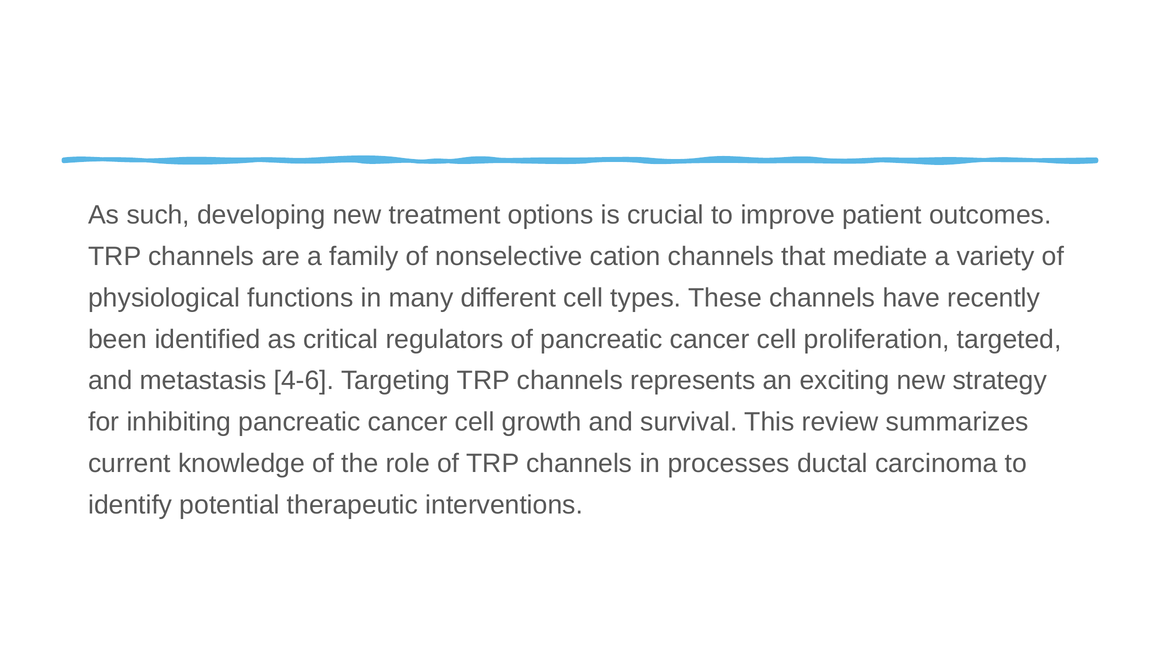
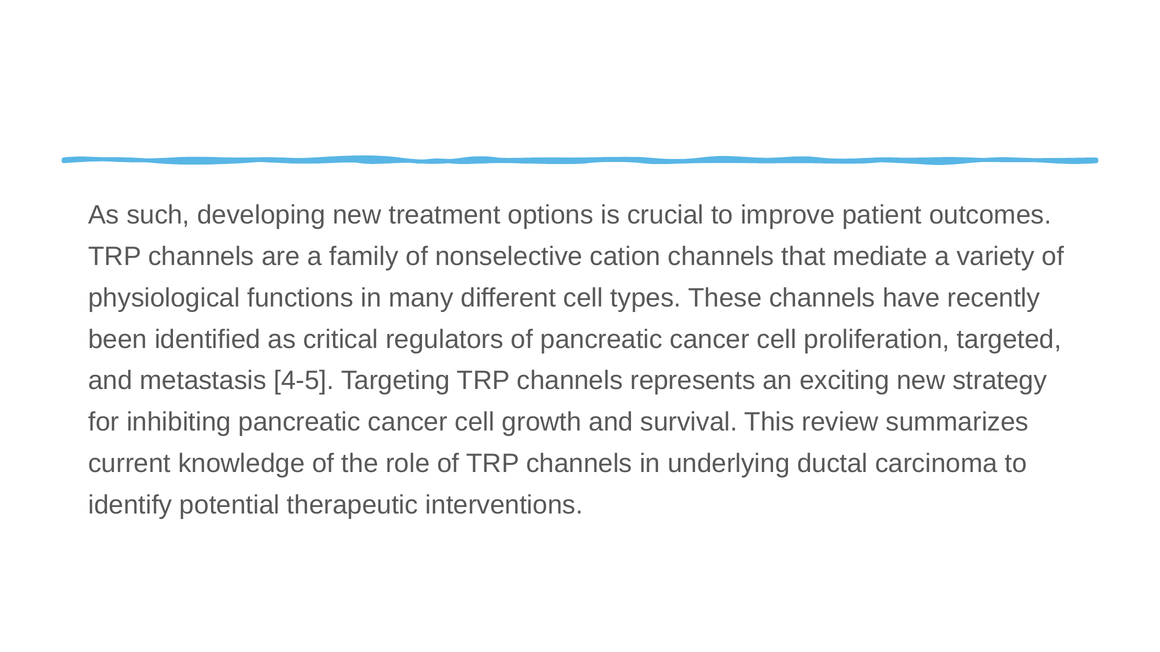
4-6: 4-6 -> 4-5 (304, 381)
processes: processes -> underlying (729, 464)
